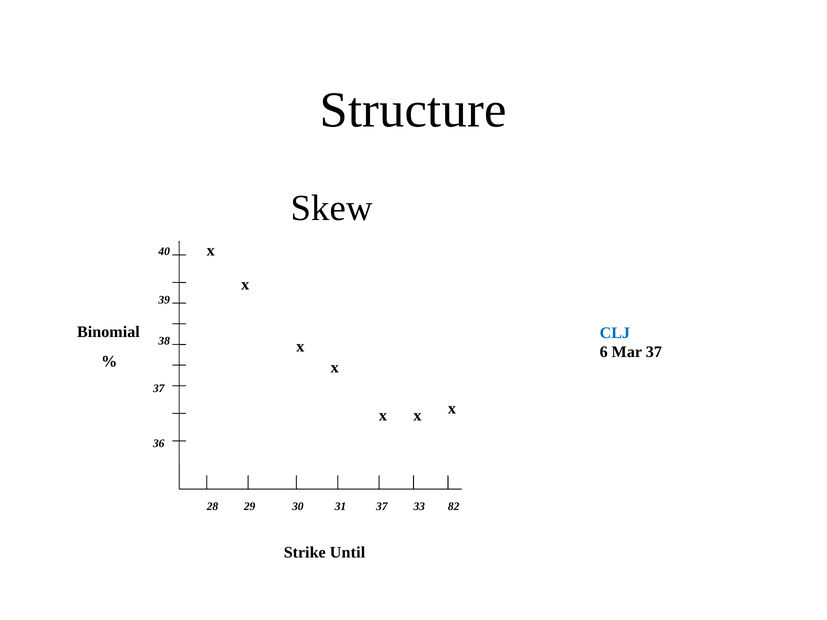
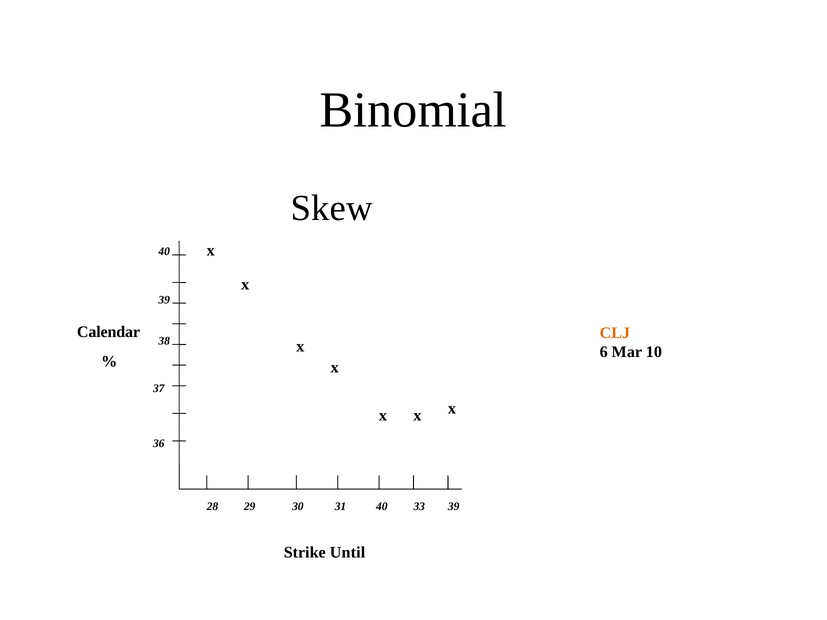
Structure: Structure -> Binomial (413, 110)
Binomial: Binomial -> Calendar (109, 332)
CLJ colour: blue -> orange (615, 333)
Mar 37: 37 -> 10 (654, 352)
31 37: 37 -> 40 (382, 507)
33 82: 82 -> 39 (454, 507)
